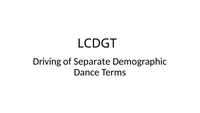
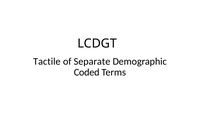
Driving: Driving -> Tactile (47, 61)
Dance: Dance -> Coded (87, 72)
